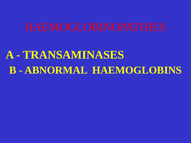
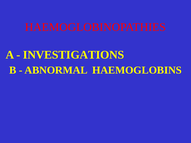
TRANSAMINASES: TRANSAMINASES -> INVESTIGATIONS (74, 55)
